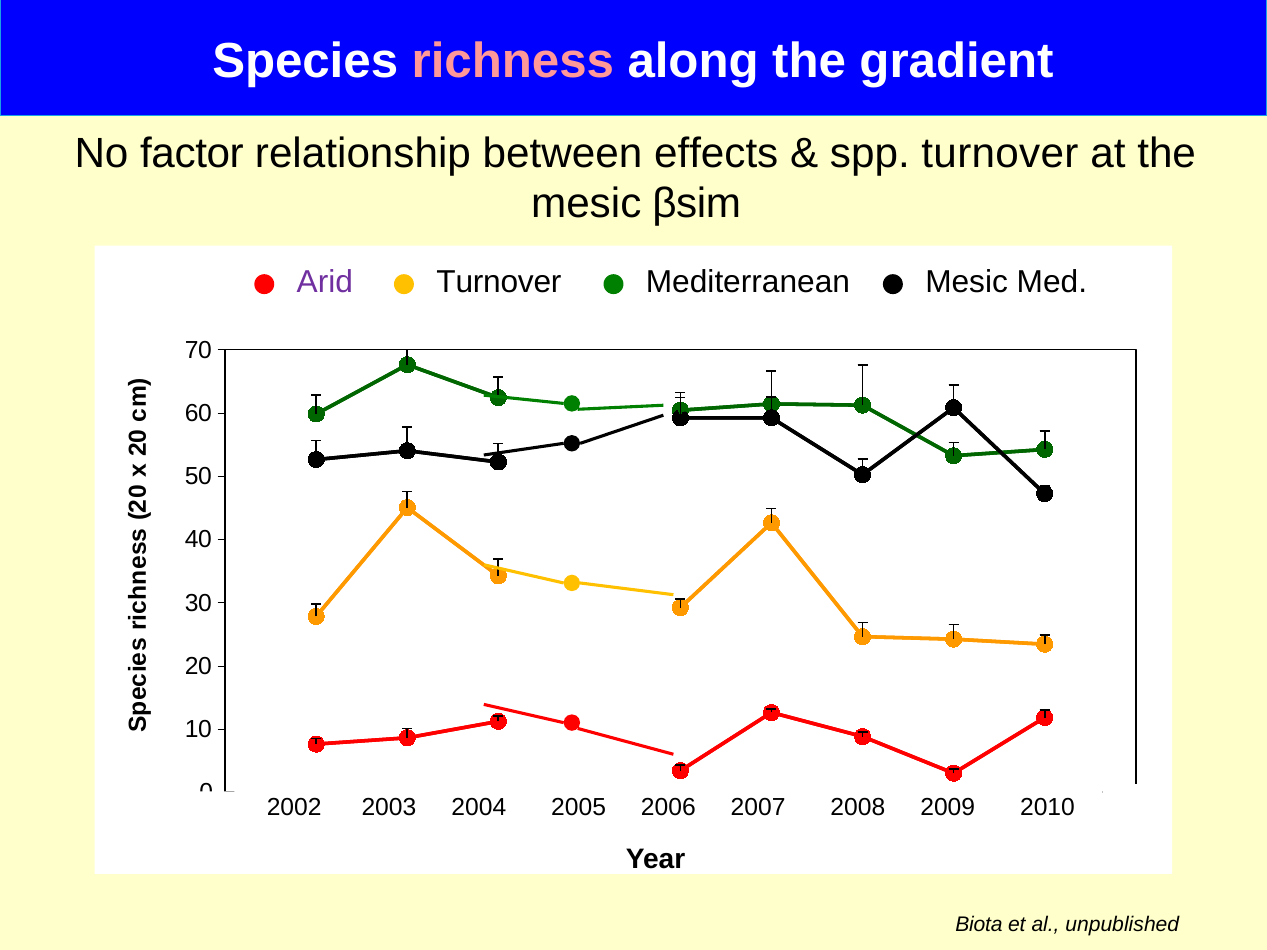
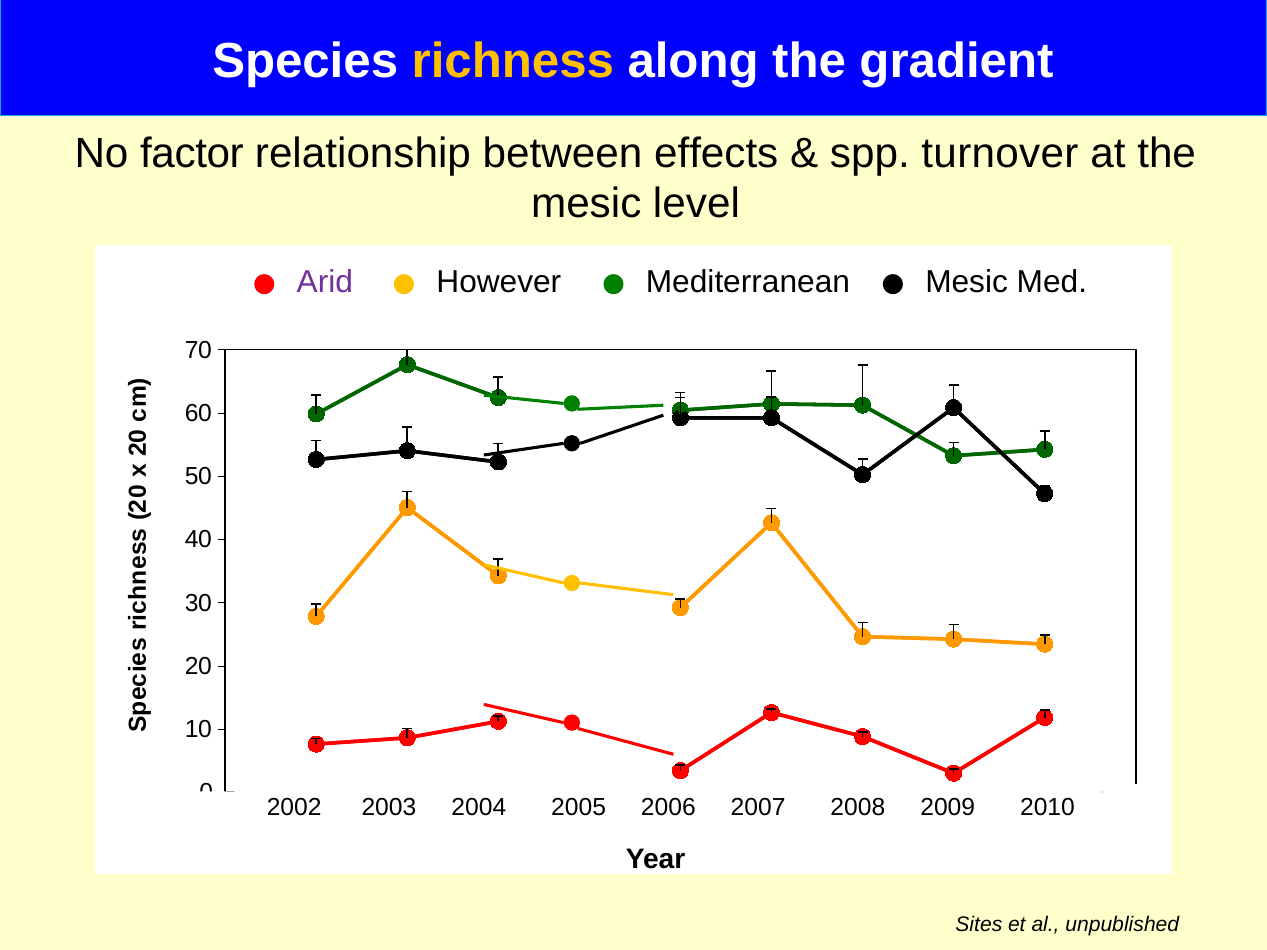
richness colour: pink -> yellow (513, 61)
βsim: βsim -> level (696, 204)
Turnover: Turnover -> However (499, 282)
Biota: Biota -> Sites (979, 924)
